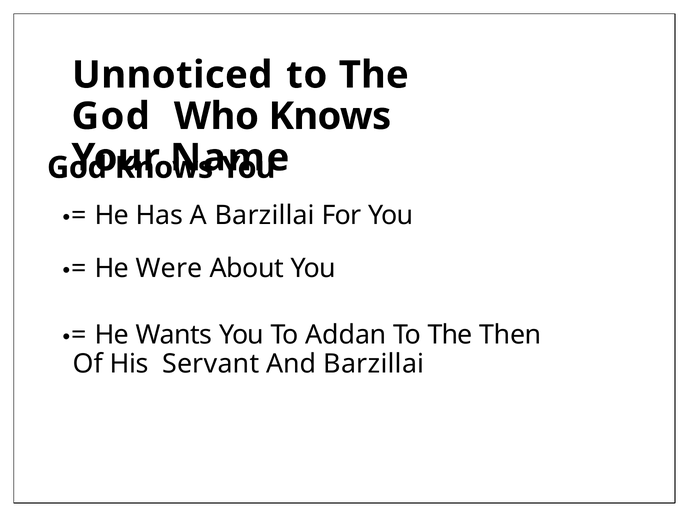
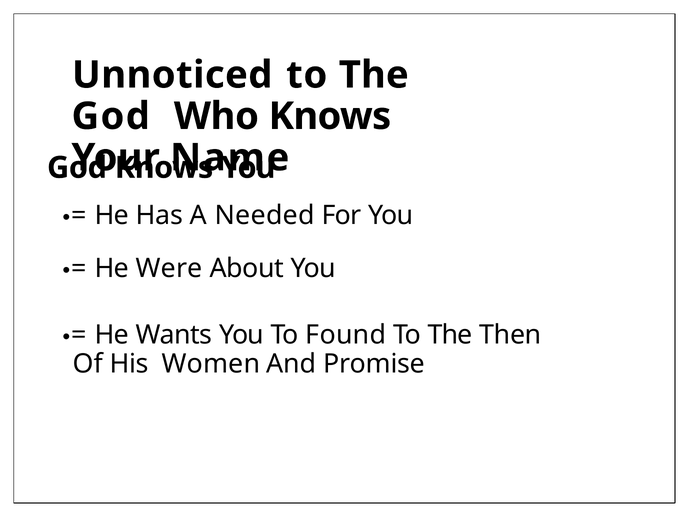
A Barzillai: Barzillai -> Needed (265, 215)
Addan: Addan -> Found (346, 335)
Servant: Servant -> Women (211, 364)
And Barzillai: Barzillai -> Promise (374, 364)
